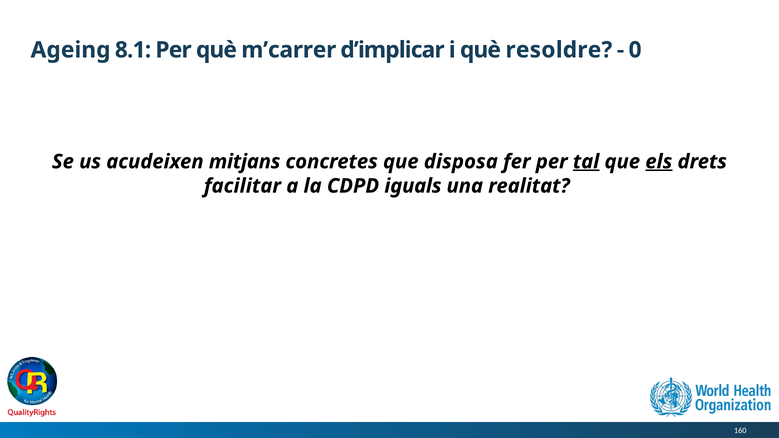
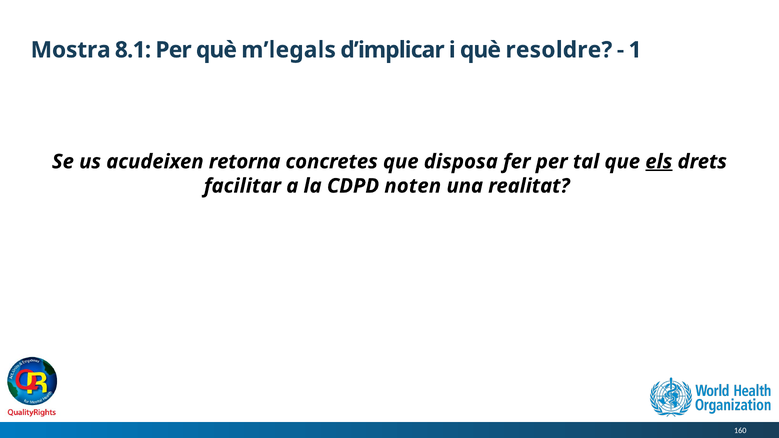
Ageing: Ageing -> Mostra (71, 50)
m’carrer: m’carrer -> m’legals (289, 50)
0: 0 -> 1 (635, 50)
mitjans: mitjans -> retorna (245, 162)
tal underline: present -> none (586, 162)
iguals: iguals -> noten (413, 186)
